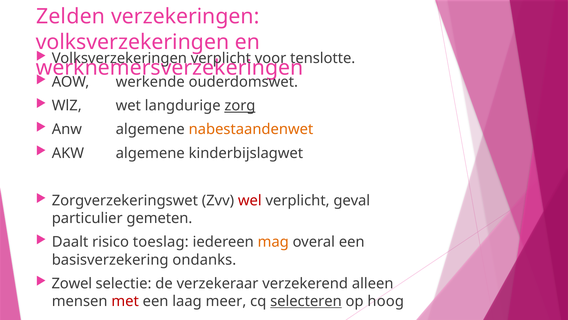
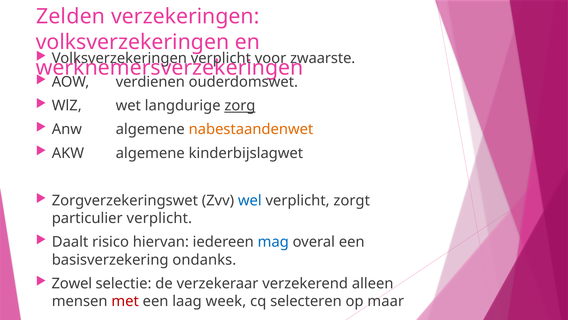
tenslotte: tenslotte -> zwaarste (323, 58)
werkende: werkende -> verdienen (150, 82)
wel colour: red -> blue (250, 200)
geval: geval -> zorgt (352, 200)
particulier gemeten: gemeten -> verplicht (159, 218)
toeslag: toeslag -> hiervan (161, 242)
mag colour: orange -> blue (273, 242)
meer: meer -> week (226, 301)
selecteren underline: present -> none (306, 301)
hoog: hoog -> maar (386, 301)
